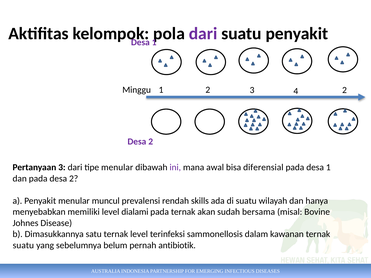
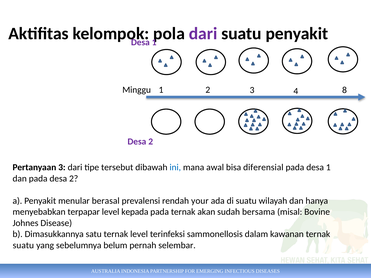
4 2: 2 -> 8 (345, 90)
tipe menular: menular -> tersebut (117, 168)
ini colour: purple -> blue (175, 168)
muncul: muncul -> berasal (106, 201)
skills: skills -> your (200, 201)
memiliki: memiliki -> terpapar (84, 212)
dialami: dialami -> kepada (135, 212)
antibiotik: antibiotik -> selembar (177, 245)
